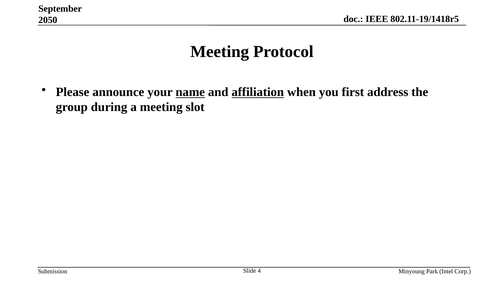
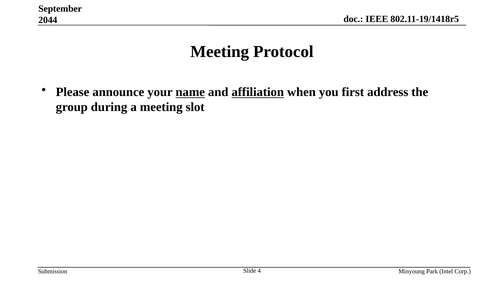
2050: 2050 -> 2044 (48, 20)
